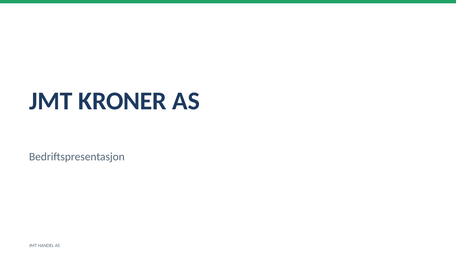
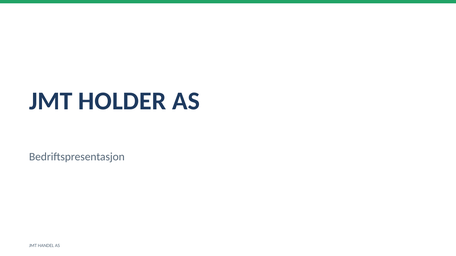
KRONER: KRONER -> HOLDER (122, 101)
